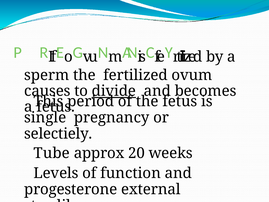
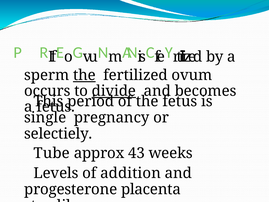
the underline: none -> present (84, 75)
causes: causes -> occurs (47, 91)
20: 20 -> 43 (136, 153)
function: function -> addition (131, 173)
external: external -> placenta (151, 189)
